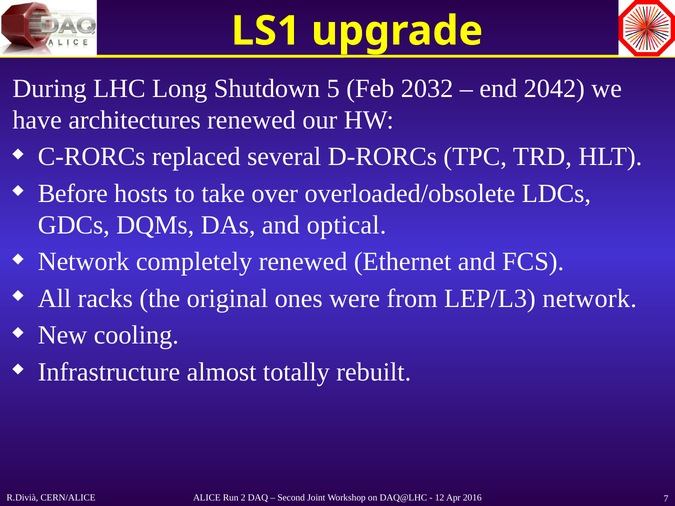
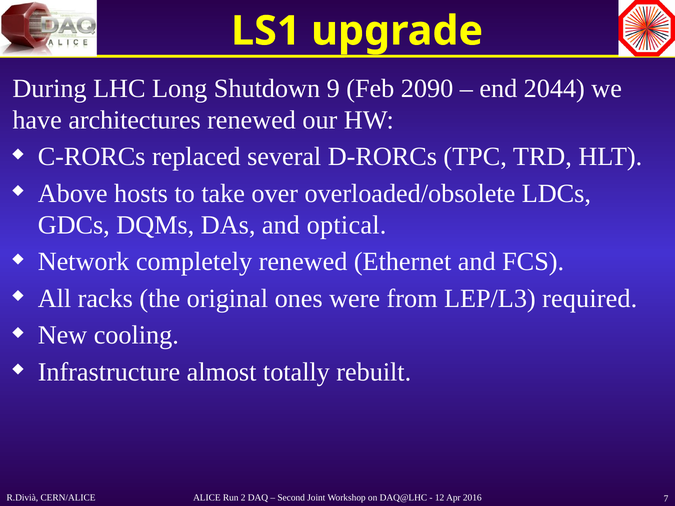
5: 5 -> 9 (333, 88)
2032: 2032 -> 2090 (427, 88)
2042: 2042 -> 2044 (554, 88)
Before: Before -> Above (73, 194)
LEP/L3 network: network -> required (590, 299)
